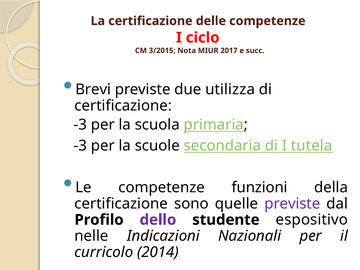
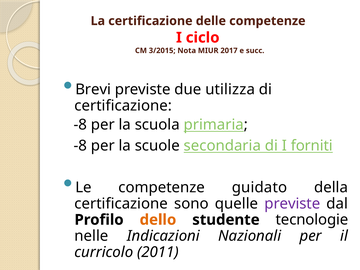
-3: -3 -> -8 (80, 125)
-3: -3 -> -8 (80, 146)
tutela: tutela -> forniti (312, 146)
funzioni: funzioni -> guidato (259, 187)
dello colour: purple -> orange (158, 220)
espositivo: espositivo -> tecnologie (312, 220)
2014: 2014 -> 2011 (158, 252)
